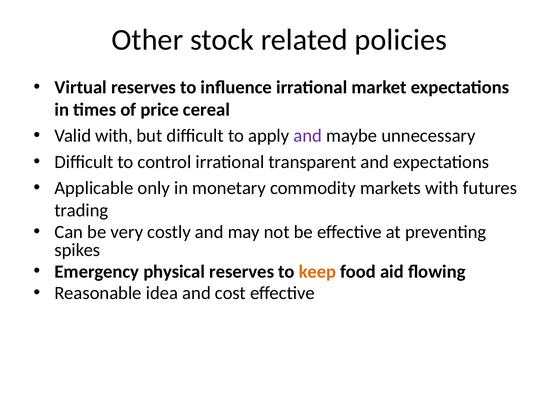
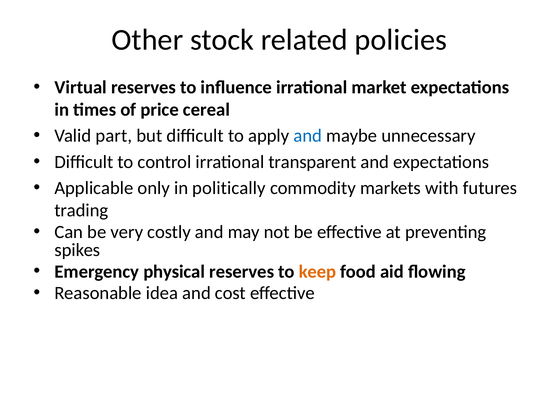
Valid with: with -> part (114, 136)
and colour: purple -> blue (308, 136)
monetary: monetary -> politically (229, 188)
